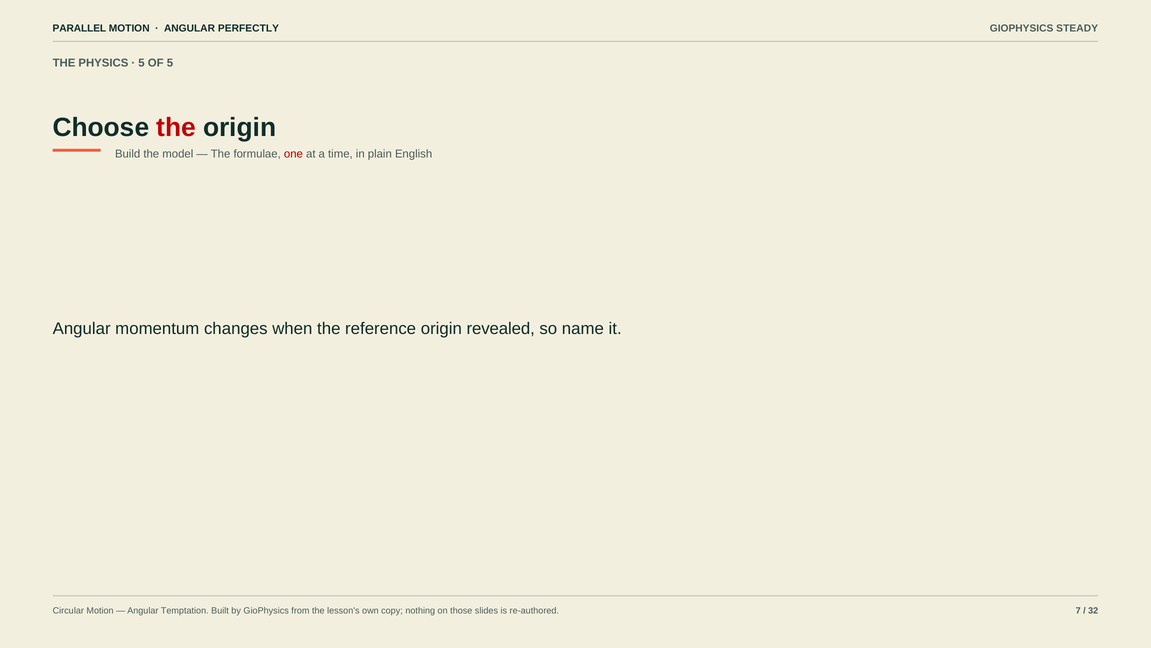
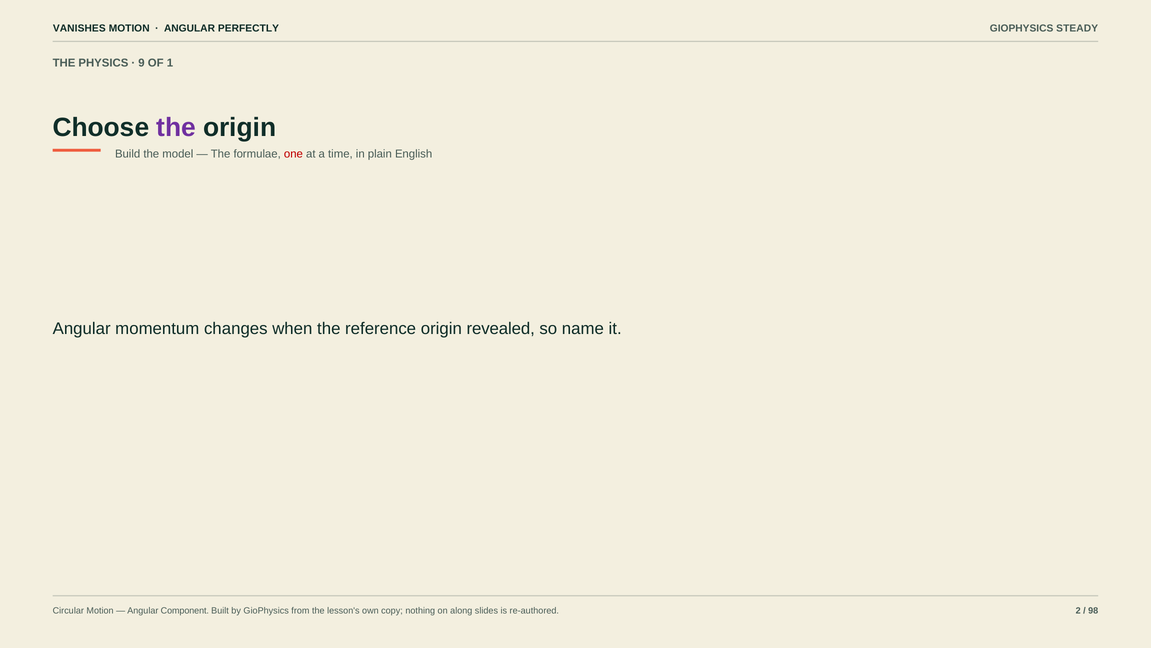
PARALLEL: PARALLEL -> VANISHES (79, 28)
5: 5 -> 9 (142, 63)
OF 5: 5 -> 1 (170, 63)
the colour: red -> purple (176, 127)
Temptation: Temptation -> Component (185, 610)
those: those -> along (461, 610)
7: 7 -> 2 (1078, 610)
32: 32 -> 98 (1093, 610)
